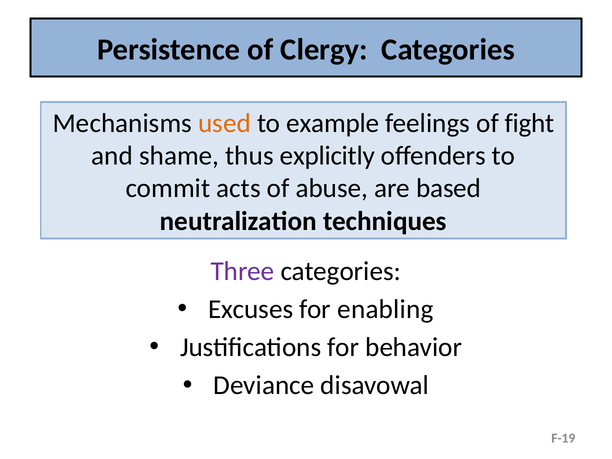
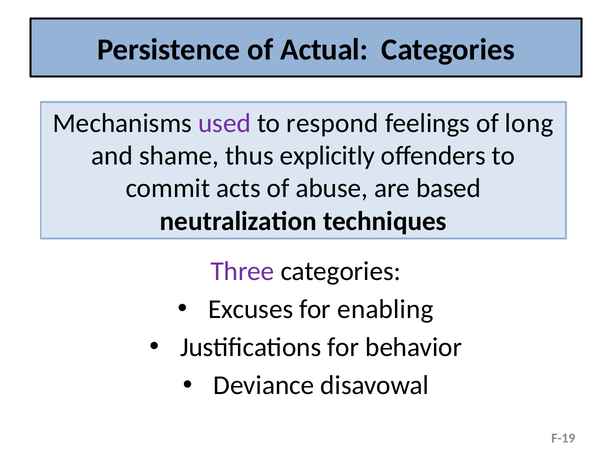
Clergy: Clergy -> Actual (324, 50)
used colour: orange -> purple (224, 123)
example: example -> respond (333, 123)
fight: fight -> long (529, 123)
